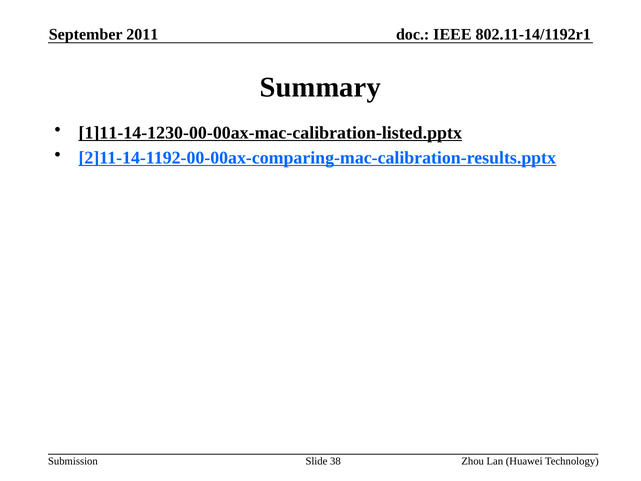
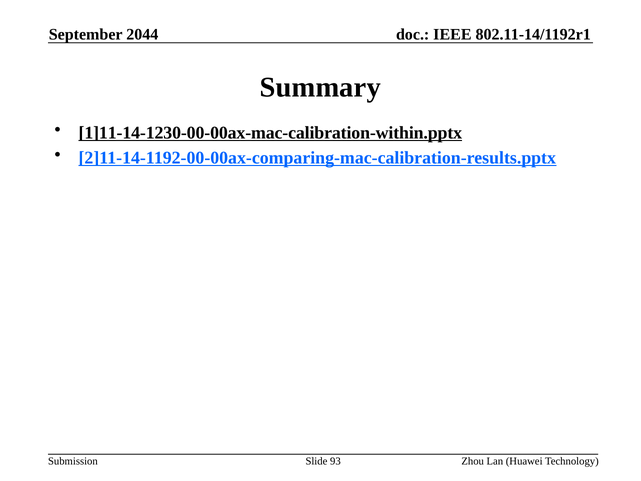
2011: 2011 -> 2044 (142, 34)
1]11-14-1230-00-00ax-mac-calibration-listed.pptx: 1]11-14-1230-00-00ax-mac-calibration-listed.pptx -> 1]11-14-1230-00-00ax-mac-calibration-within.pptx (270, 133)
38: 38 -> 93 (335, 461)
